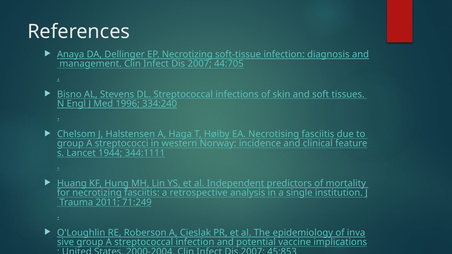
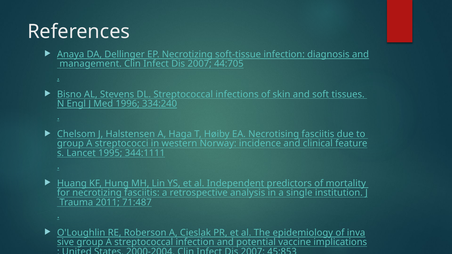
1944: 1944 -> 1995 (110, 153)
71:249: 71:249 -> 71:487 (137, 202)
